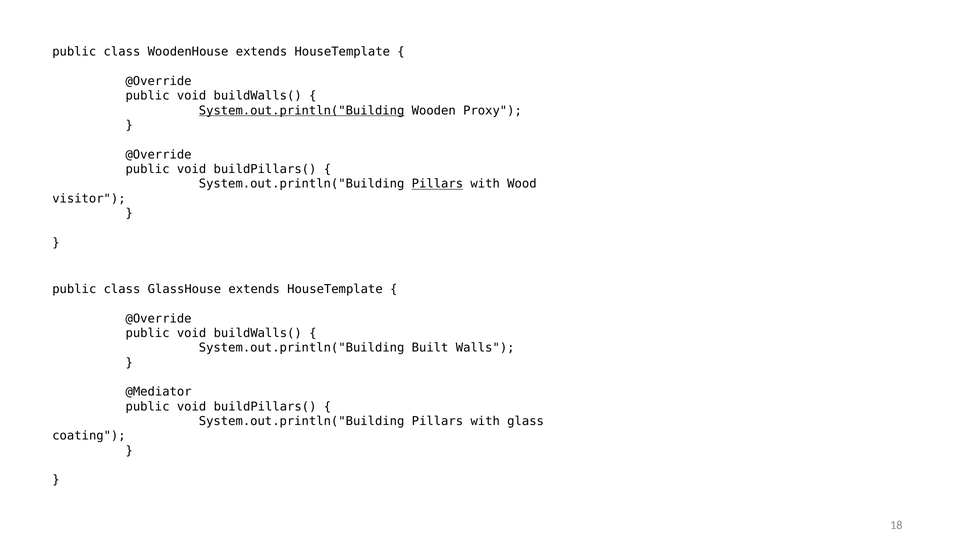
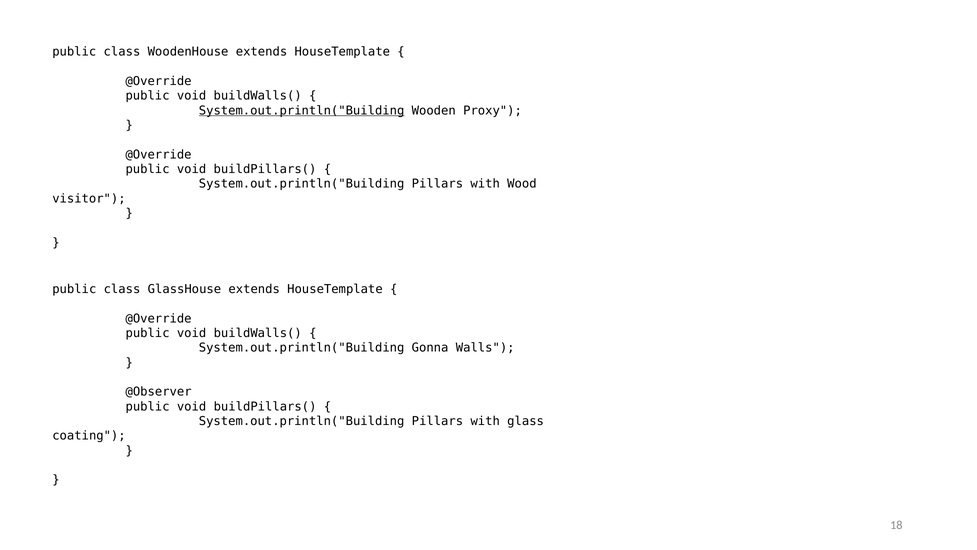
Pillars underline: present -> none (437, 184)
Built: Built -> Gonna (430, 348)
@Mediator: @Mediator -> @Observer (159, 392)
